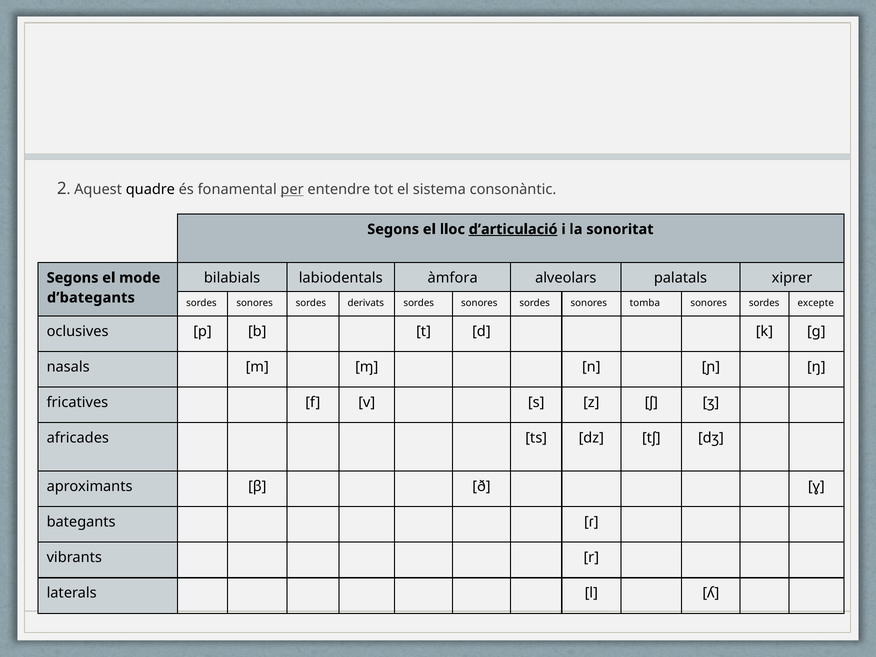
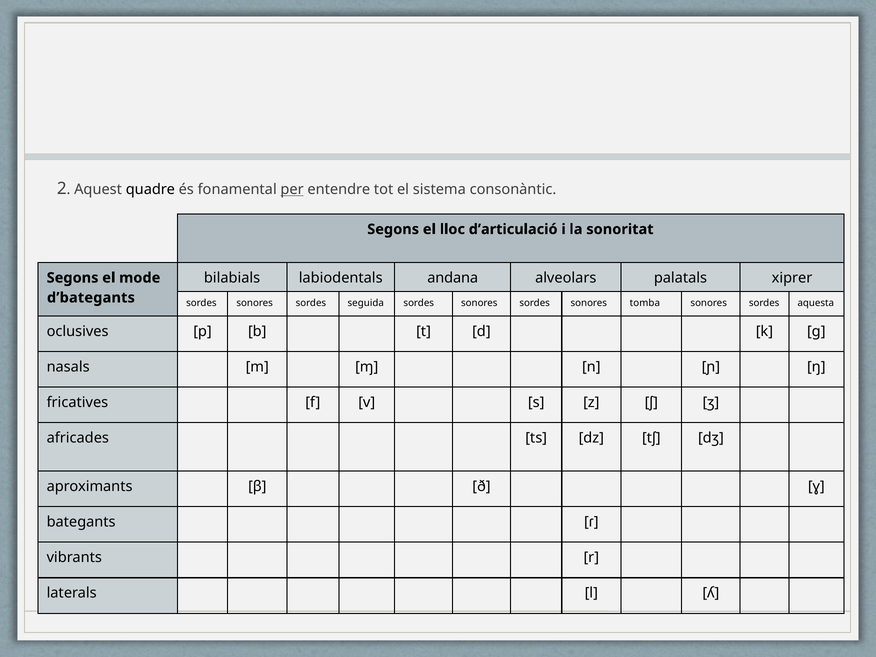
d’articulació underline: present -> none (513, 229)
àmfora: àmfora -> andana (453, 278)
derivats: derivats -> seguida (366, 303)
excepte: excepte -> aquesta (816, 303)
